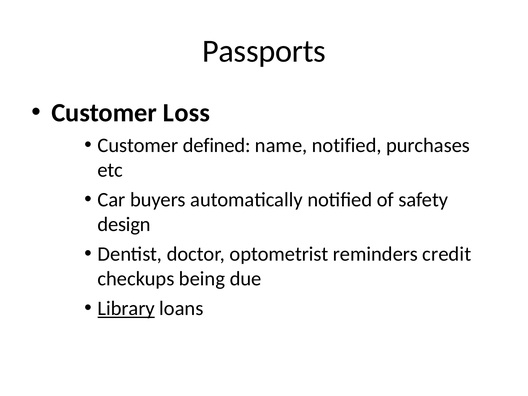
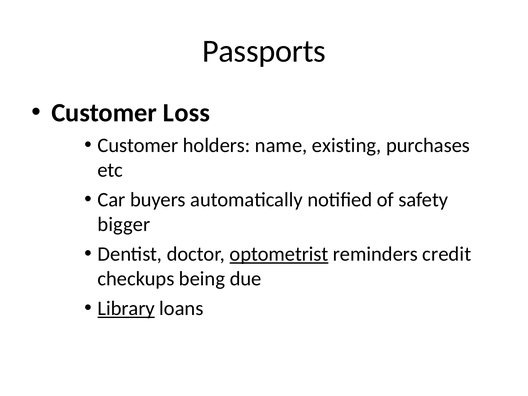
defined: defined -> holders (217, 146)
name notified: notified -> existing (347, 146)
design: design -> bigger (124, 224)
optometrist underline: none -> present (279, 254)
